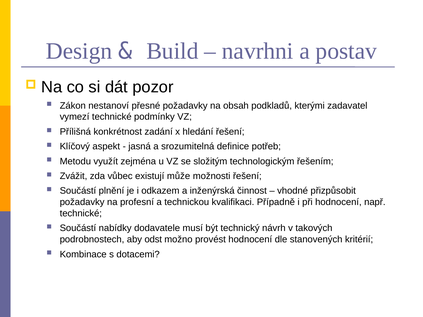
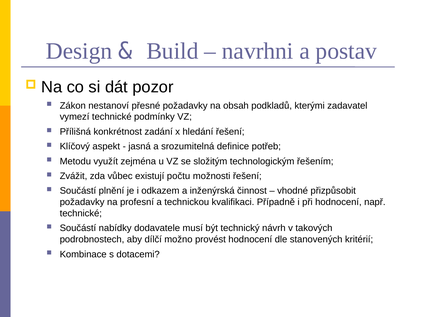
může: může -> počtu (179, 176)
odst: odst -> dílčí (153, 240)
